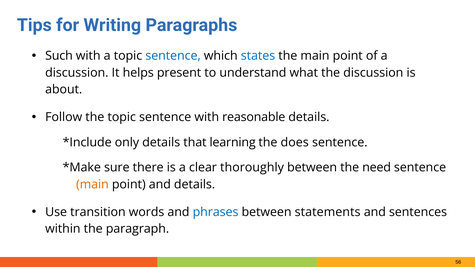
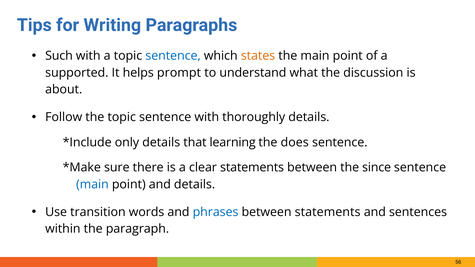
states colour: blue -> orange (258, 56)
discussion: discussion -> supported (77, 73)
present: present -> prompt (179, 73)
reasonable: reasonable -> thoroughly (254, 117)
clear thoroughly: thoroughly -> statements (252, 168)
need: need -> since (377, 168)
main colour: orange -> blue (92, 184)
